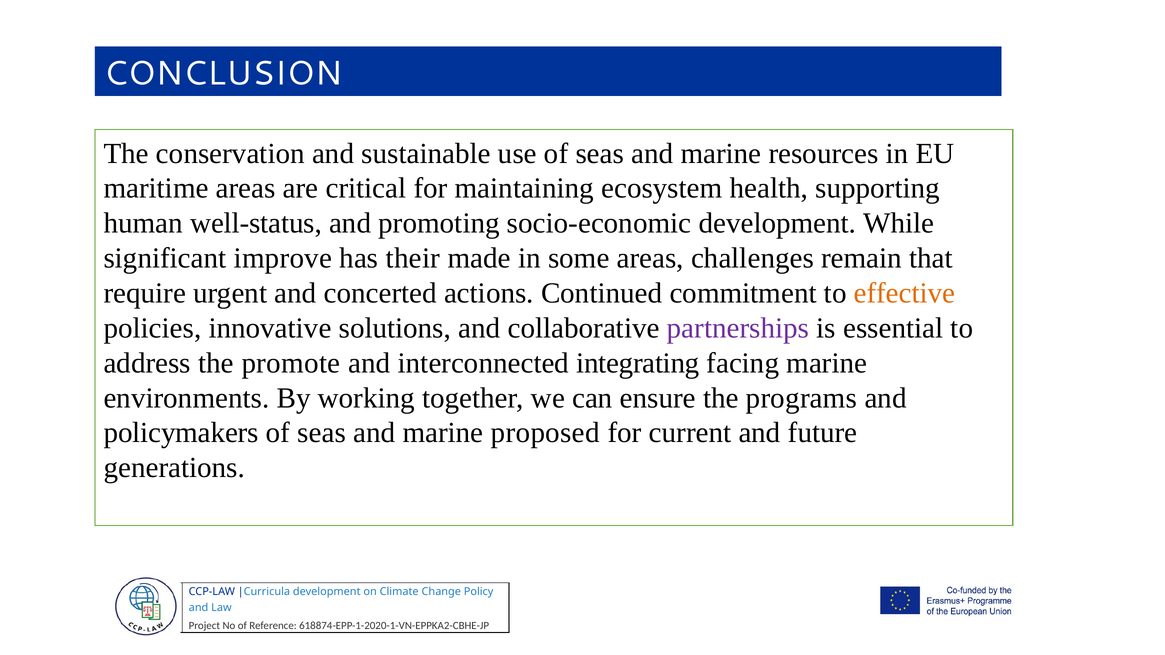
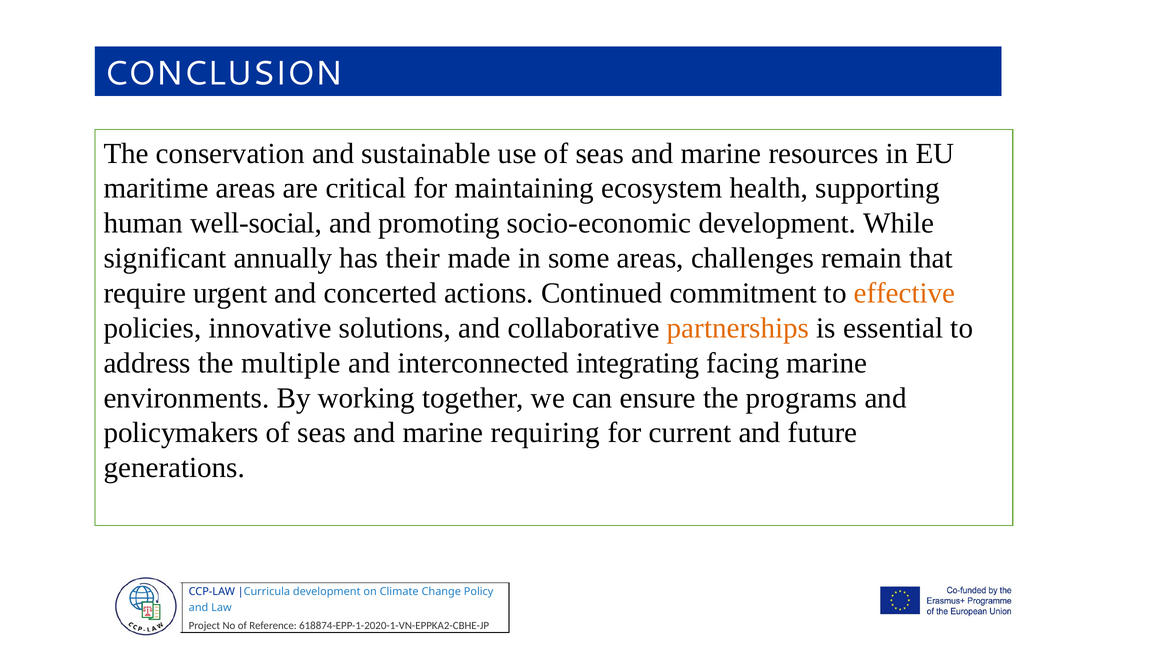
well-status: well-status -> well-social (256, 223)
improve: improve -> annually (283, 258)
partnerships colour: purple -> orange (738, 328)
promote: promote -> multiple (291, 363)
proposed: proposed -> requiring (545, 433)
